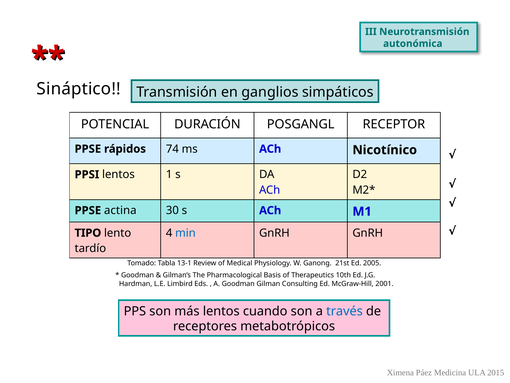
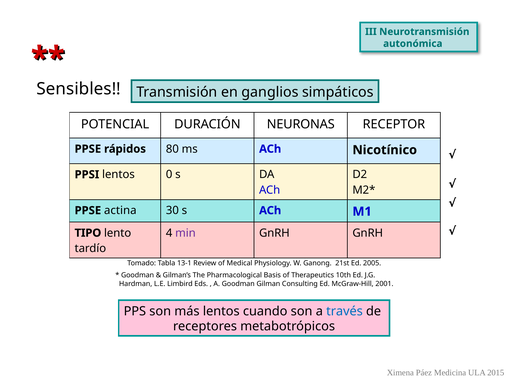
Sináptico: Sináptico -> Sensibles (79, 89)
POSGANGL: POSGANGL -> NEURONAS (301, 124)
74: 74 -> 80 (172, 149)
1: 1 -> 0 (169, 174)
min colour: blue -> purple (185, 233)
